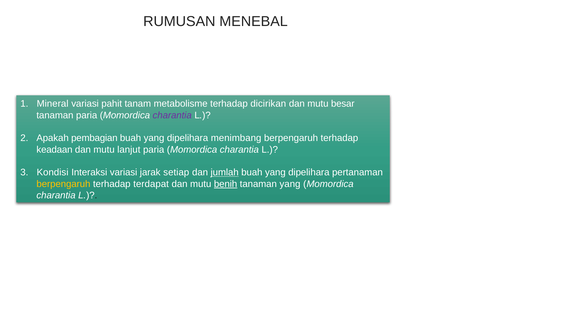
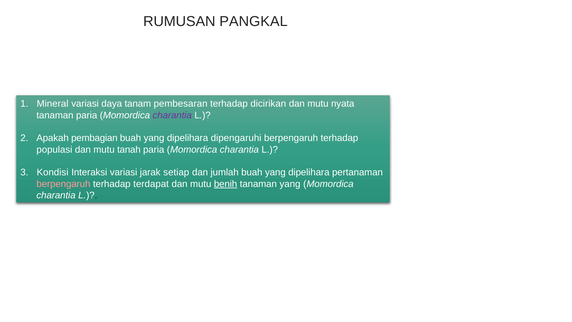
MENEBAL: MENEBAL -> PANGKAL (254, 22)
pahit: pahit -> daya (112, 104)
metabolisme: metabolisme -> pembesaran (181, 104)
besar: besar -> nyata (343, 104)
menimbang: menimbang -> dipengaruhi (236, 138)
keadaan: keadaan -> populasi (54, 149)
lanjut: lanjut -> tanah (129, 149)
jumlah underline: present -> none (225, 172)
berpengaruh colour: yellow -> pink (63, 184)
